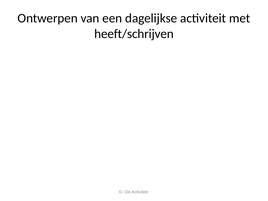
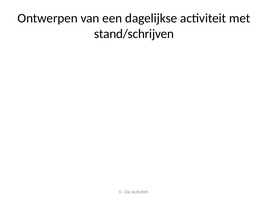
heeft/schrijven: heeft/schrijven -> stand/schrijven (134, 34)
